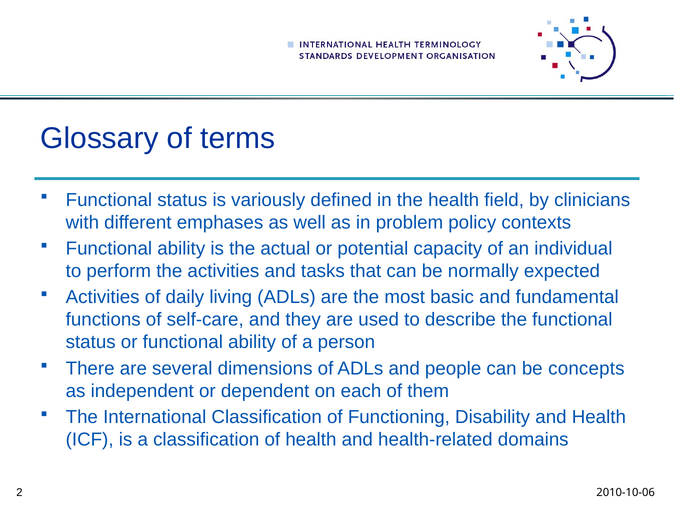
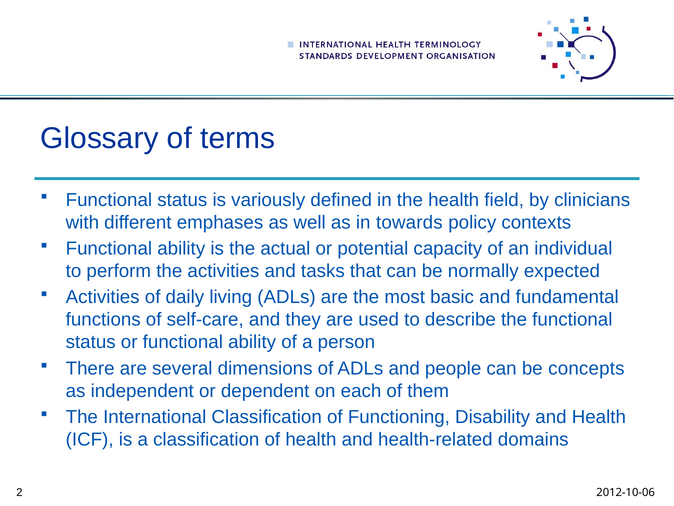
problem: problem -> towards (409, 222)
2010-10-06: 2010-10-06 -> 2012-10-06 (626, 492)
